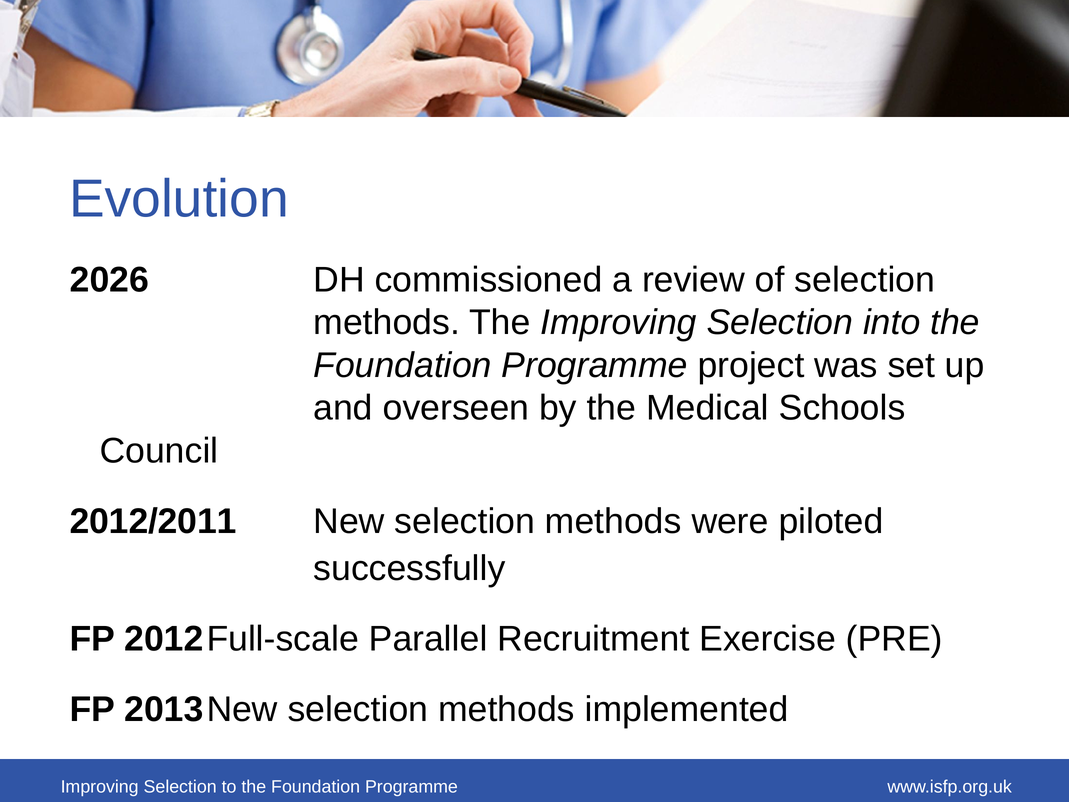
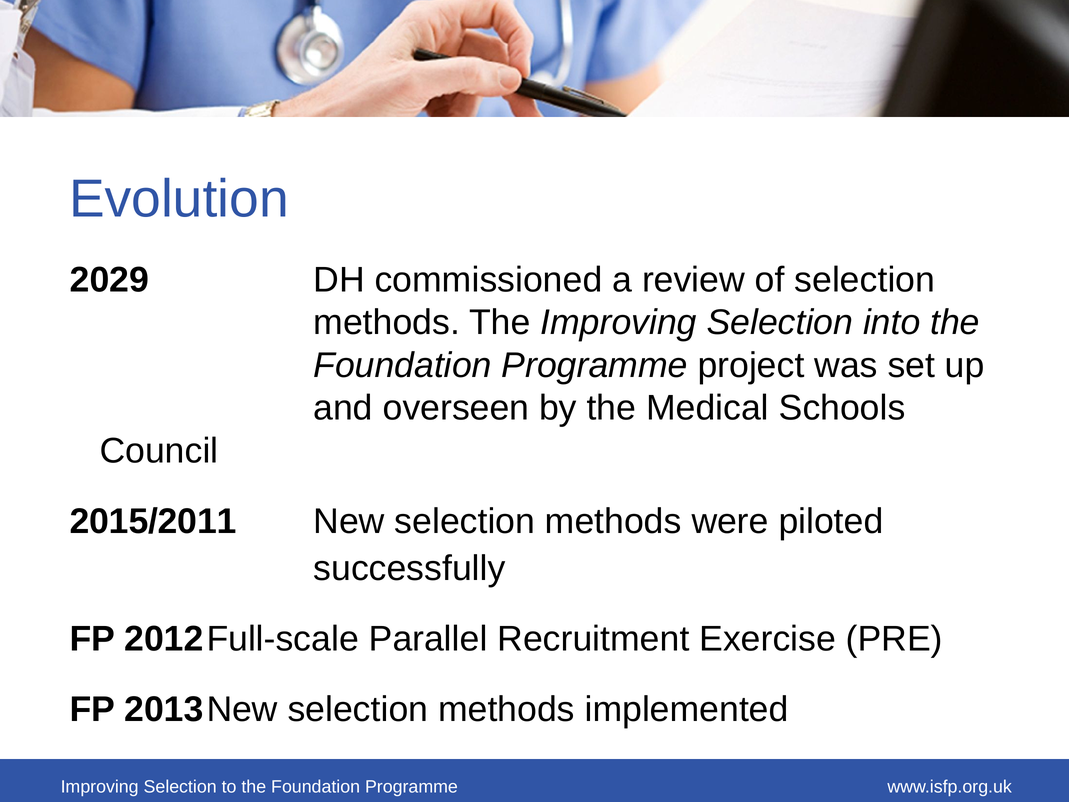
2026: 2026 -> 2029 (109, 280)
2012/2011: 2012/2011 -> 2015/2011 (153, 521)
